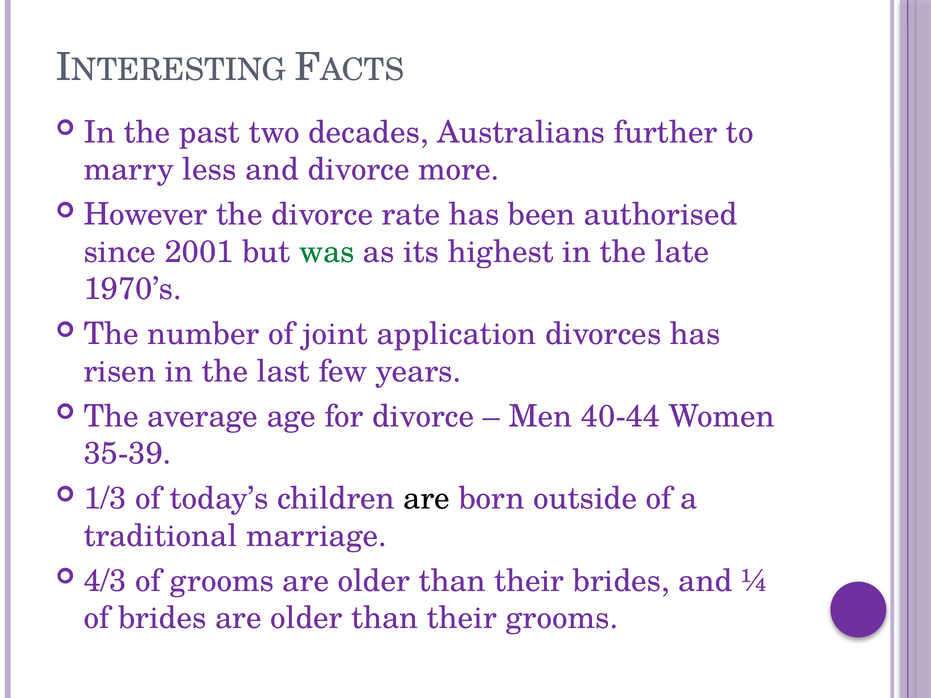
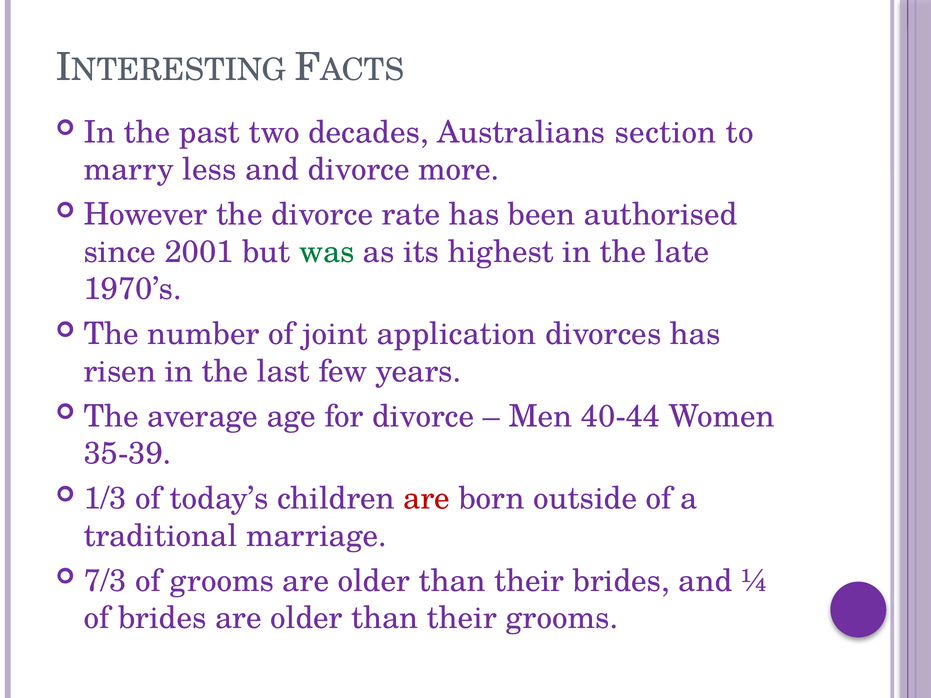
further: further -> section (665, 133)
are colour: black -> red (427, 499)
4/3: 4/3 -> 7/3 (105, 581)
